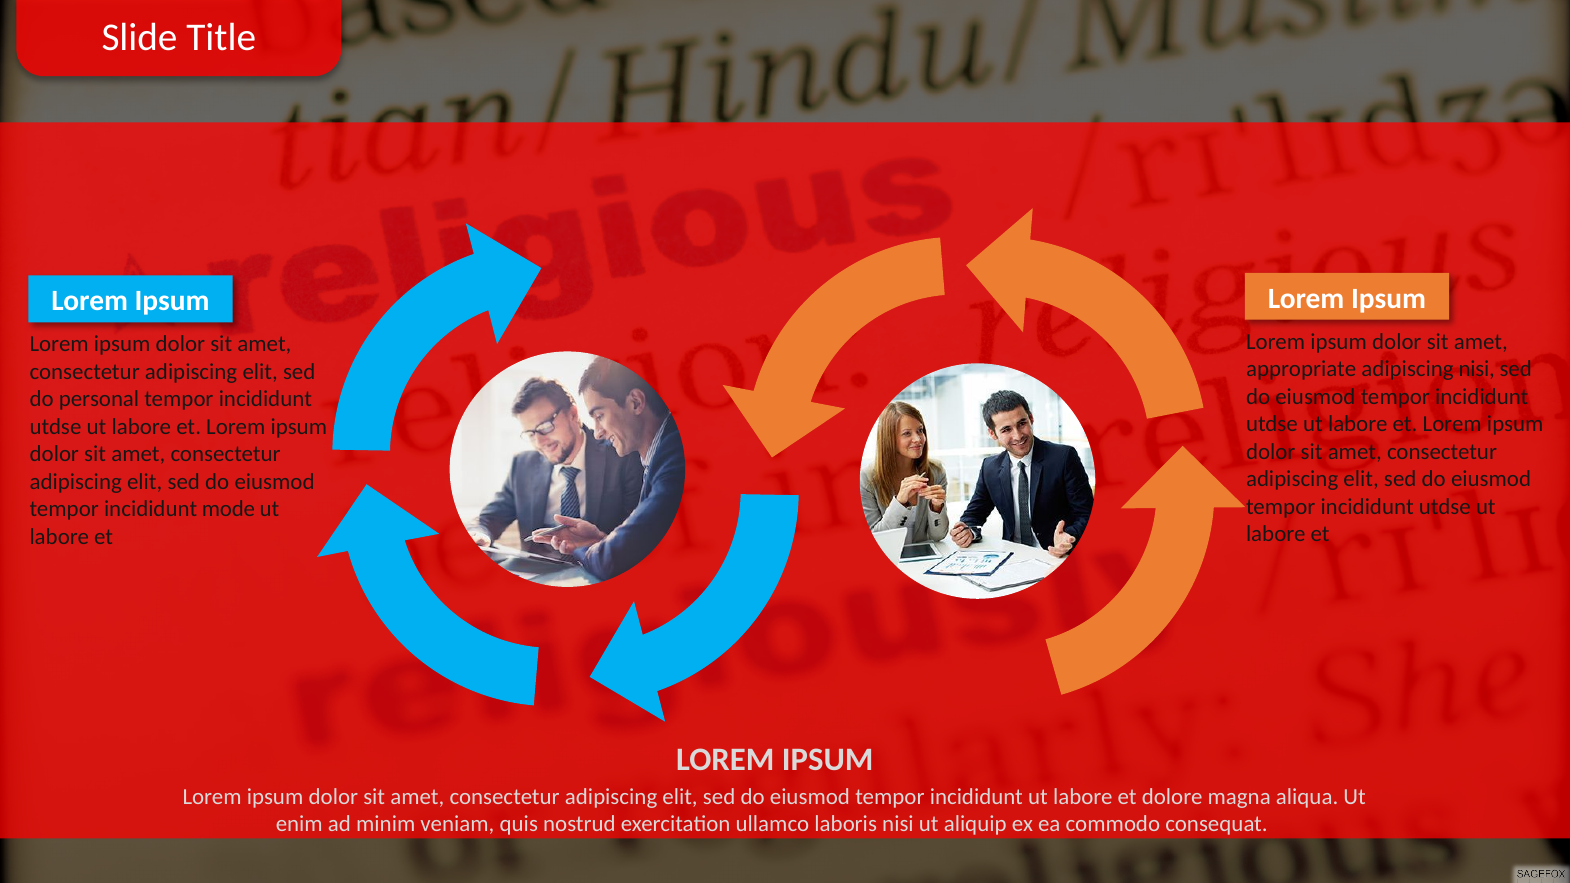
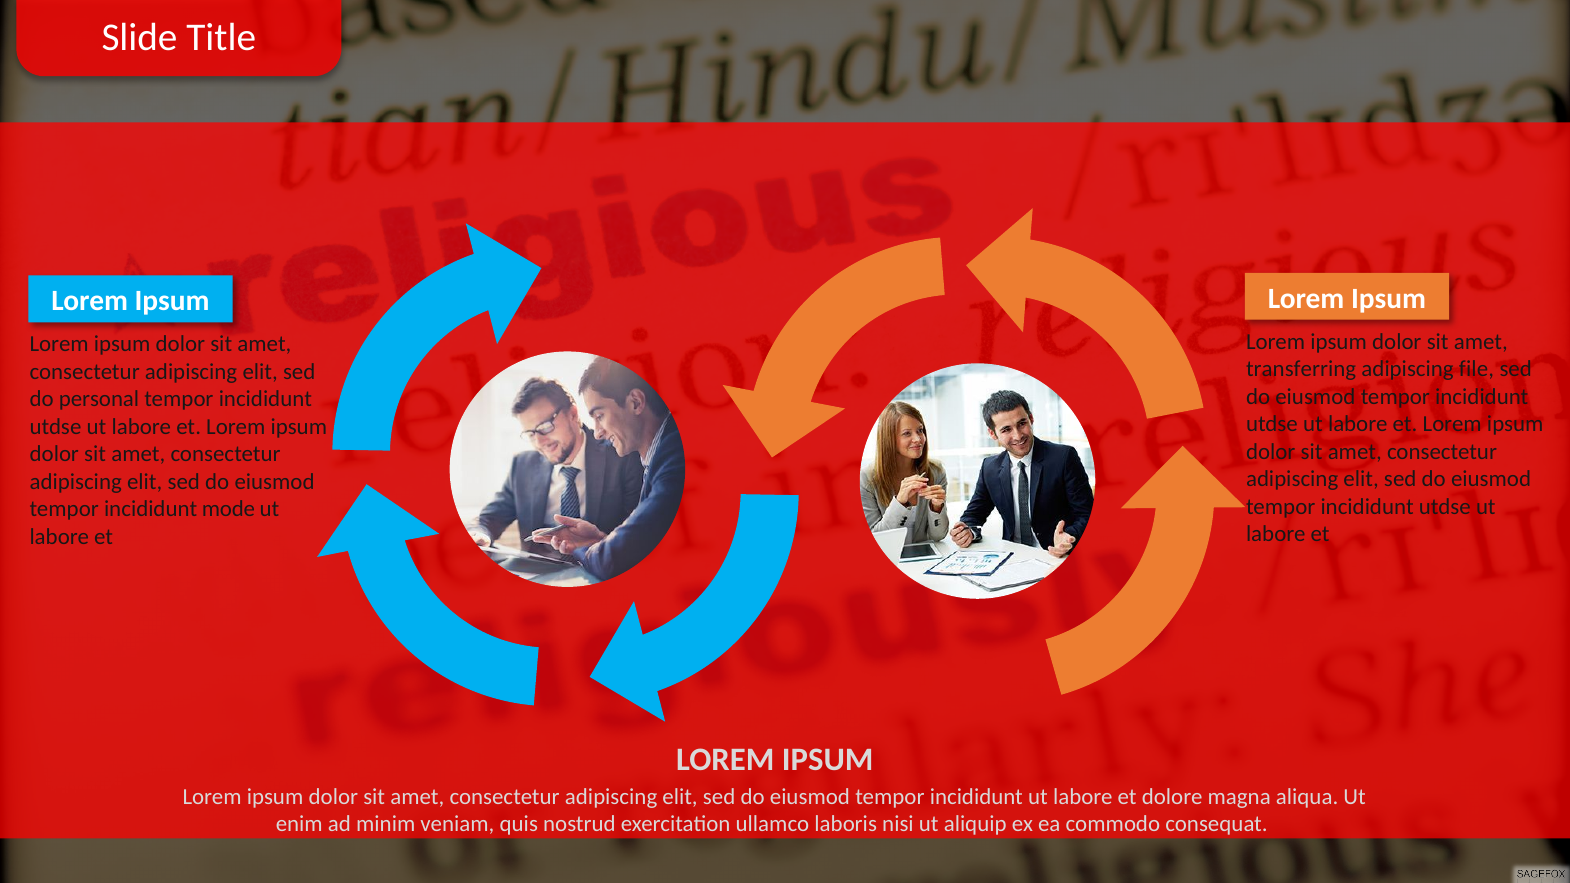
appropriate: appropriate -> transferring (1301, 369)
adipiscing nisi: nisi -> file (1477, 369)
